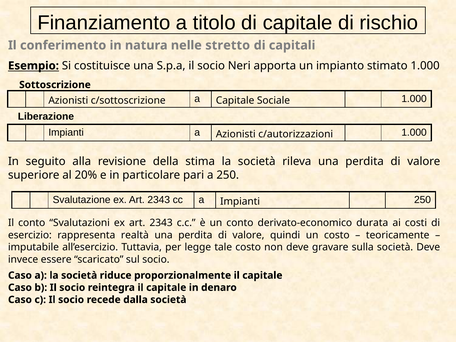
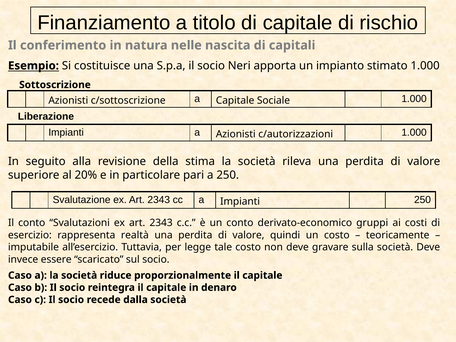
stretto: stretto -> nascita (228, 45)
durata: durata -> gruppi (372, 223)
